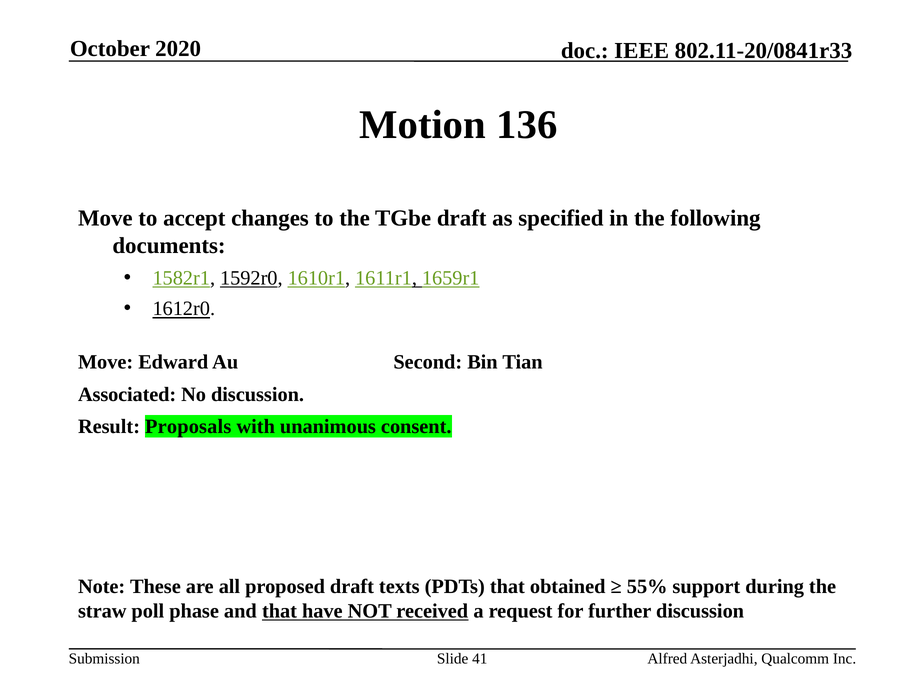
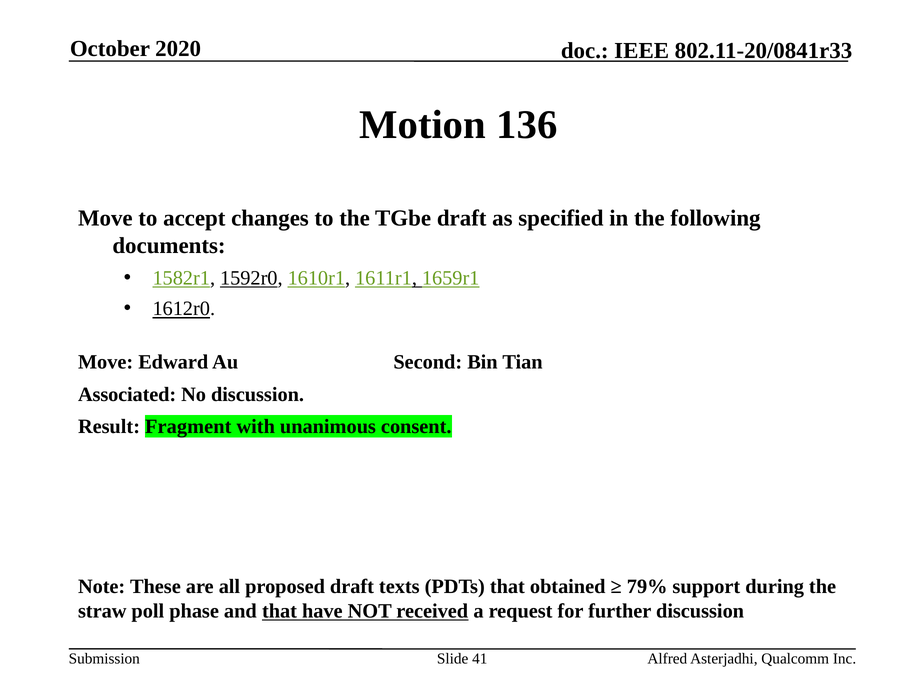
Proposals: Proposals -> Fragment (188, 427)
55%: 55% -> 79% (647, 587)
